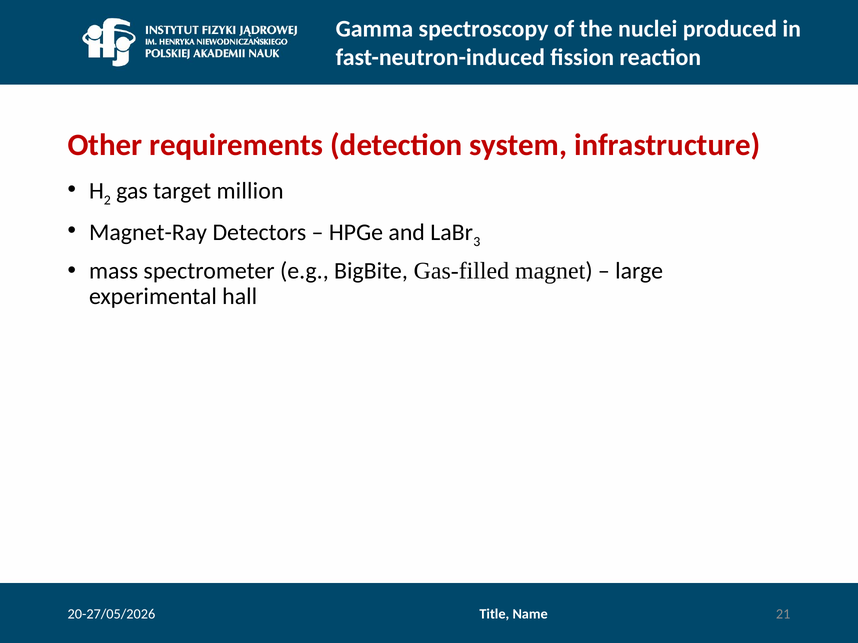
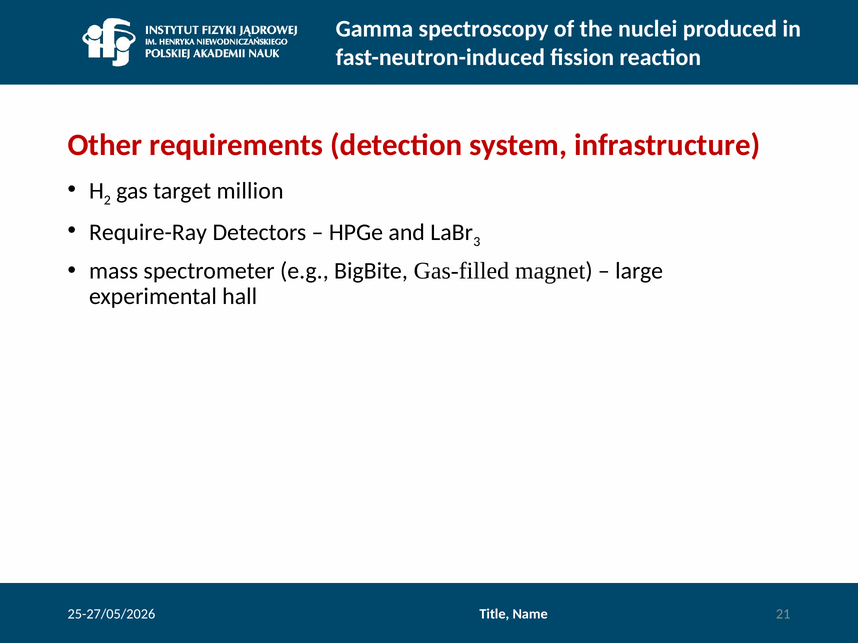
Magnet-Ray: Magnet-Ray -> Require-Ray (148, 232)
20-27/05/2026: 20-27/05/2026 -> 25-27/05/2026 (111, 615)
